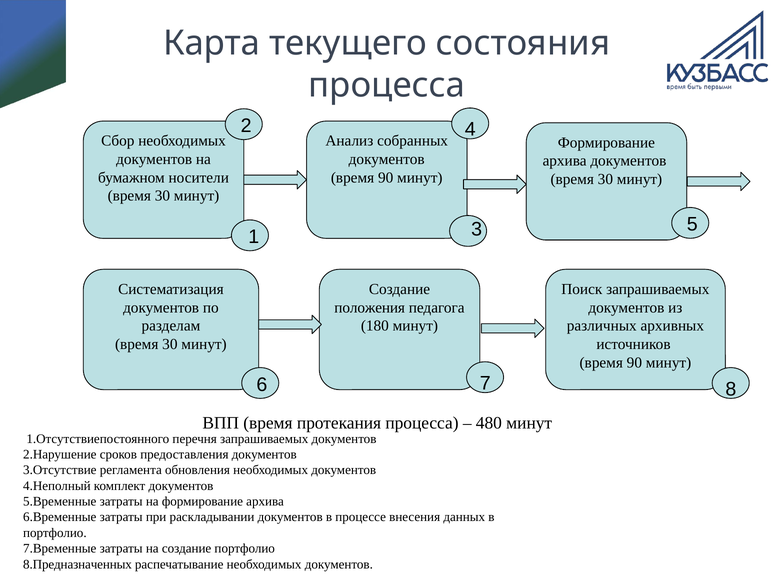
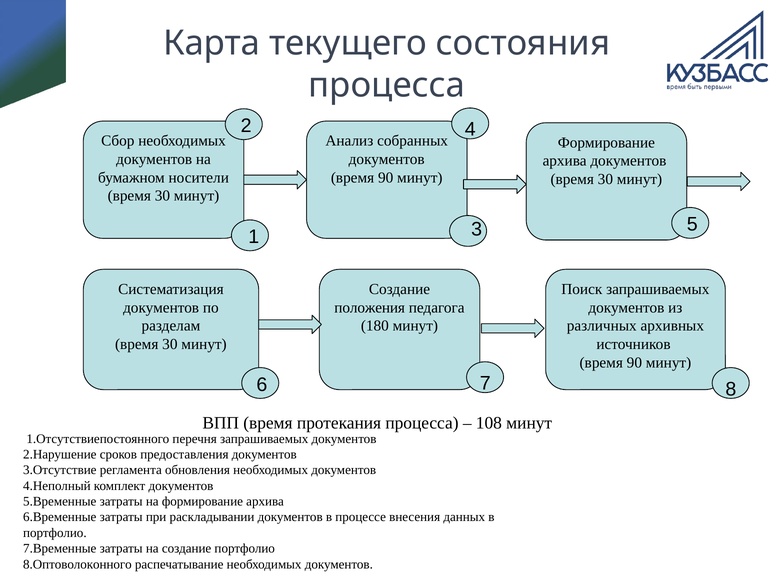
480: 480 -> 108 (489, 423)
8.Предназначенных: 8.Предназначенных -> 8.Оптоволоконного (77, 564)
